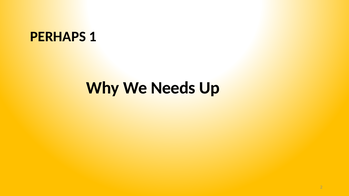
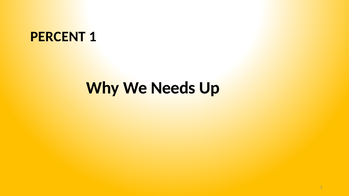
PERHAPS: PERHAPS -> PERCENT (58, 37)
